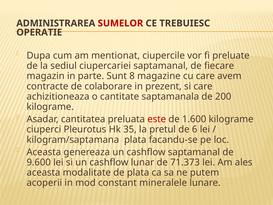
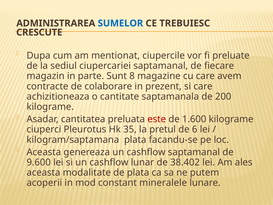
SUMELOR colour: red -> blue (120, 23)
OPERATIE: OPERATIE -> CRESCUTE (39, 32)
71.373: 71.373 -> 38.402 (185, 162)
